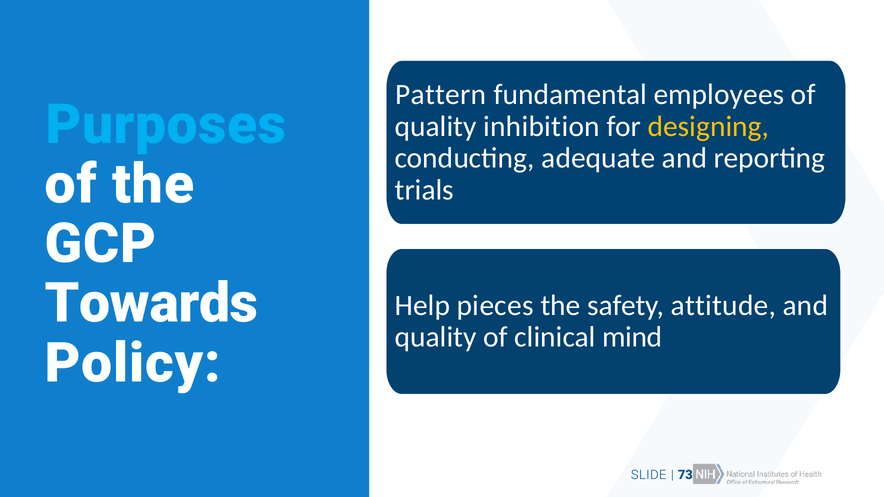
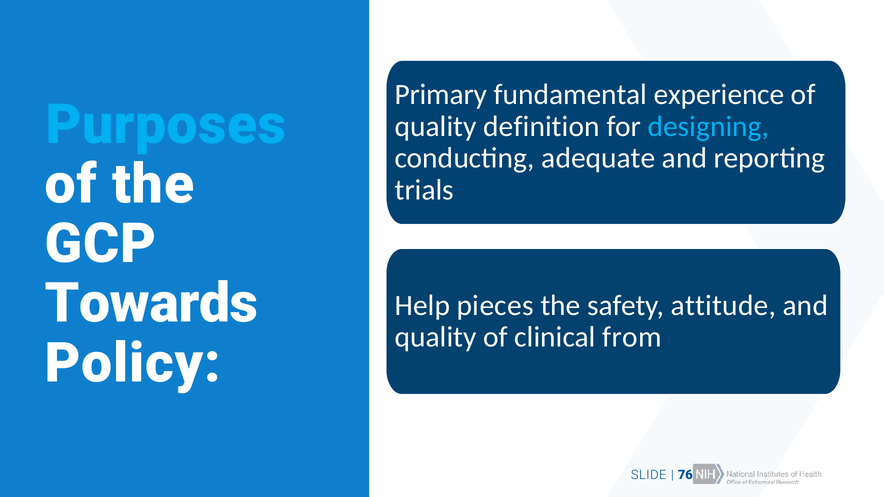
Pattern: Pattern -> Primary (441, 95)
employees: employees -> experience (719, 95)
inhibition: inhibition -> definition (542, 126)
designing colour: yellow -> light blue (708, 126)
mind: mind -> from (632, 337)
73: 73 -> 76 (685, 475)
